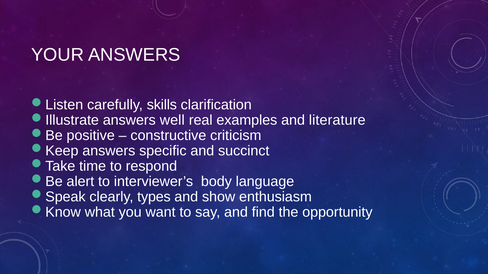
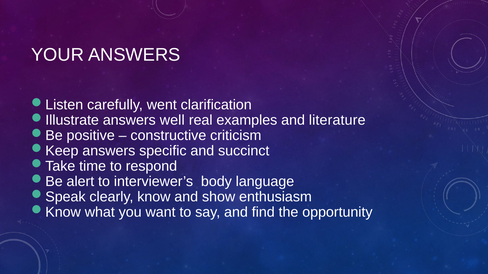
skills: skills -> went (162, 105)
types: types -> know (154, 197)
